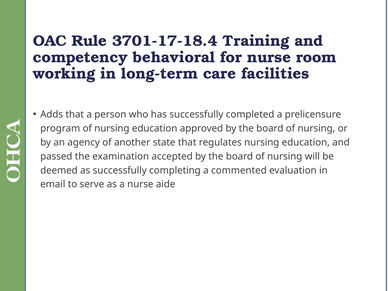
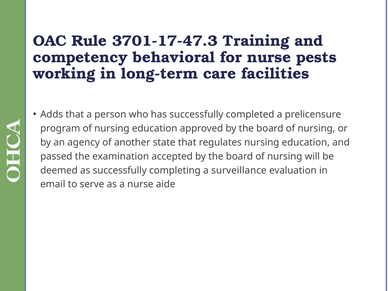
3701-17-18.4: 3701-17-18.4 -> 3701-17-47.3 (165, 41)
room: room -> pests (316, 57)
commented: commented -> surveillance (239, 170)
